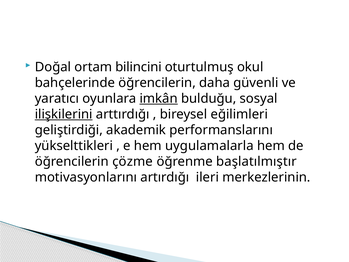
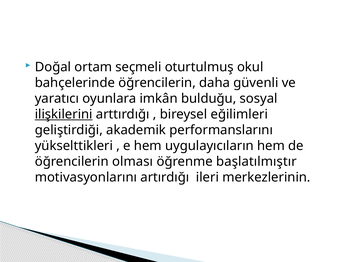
bilincini: bilincini -> seçmeli (138, 67)
imkân underline: present -> none (159, 98)
uygulamalarla: uygulamalarla -> uygulayıcıların (209, 146)
çözme: çözme -> olması (133, 161)
